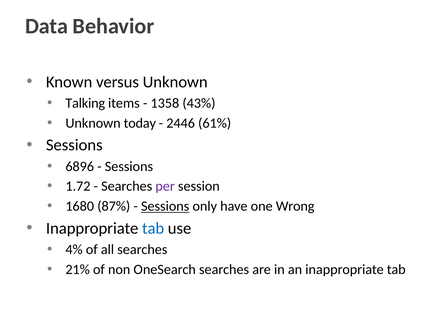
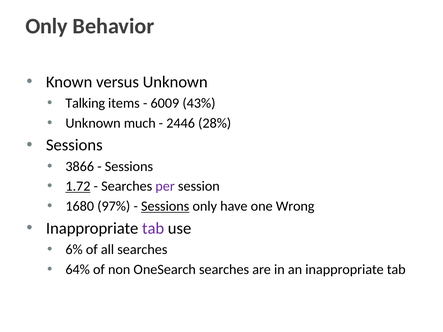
Data: Data -> Only (47, 26)
1358: 1358 -> 6009 (165, 103)
today: today -> much (140, 123)
61%: 61% -> 28% (215, 123)
6896: 6896 -> 3866 (80, 167)
1.72 underline: none -> present (78, 186)
87%: 87% -> 97% (114, 206)
tab colour: blue -> purple (153, 228)
4%: 4% -> 6% (74, 250)
21%: 21% -> 64% (78, 270)
